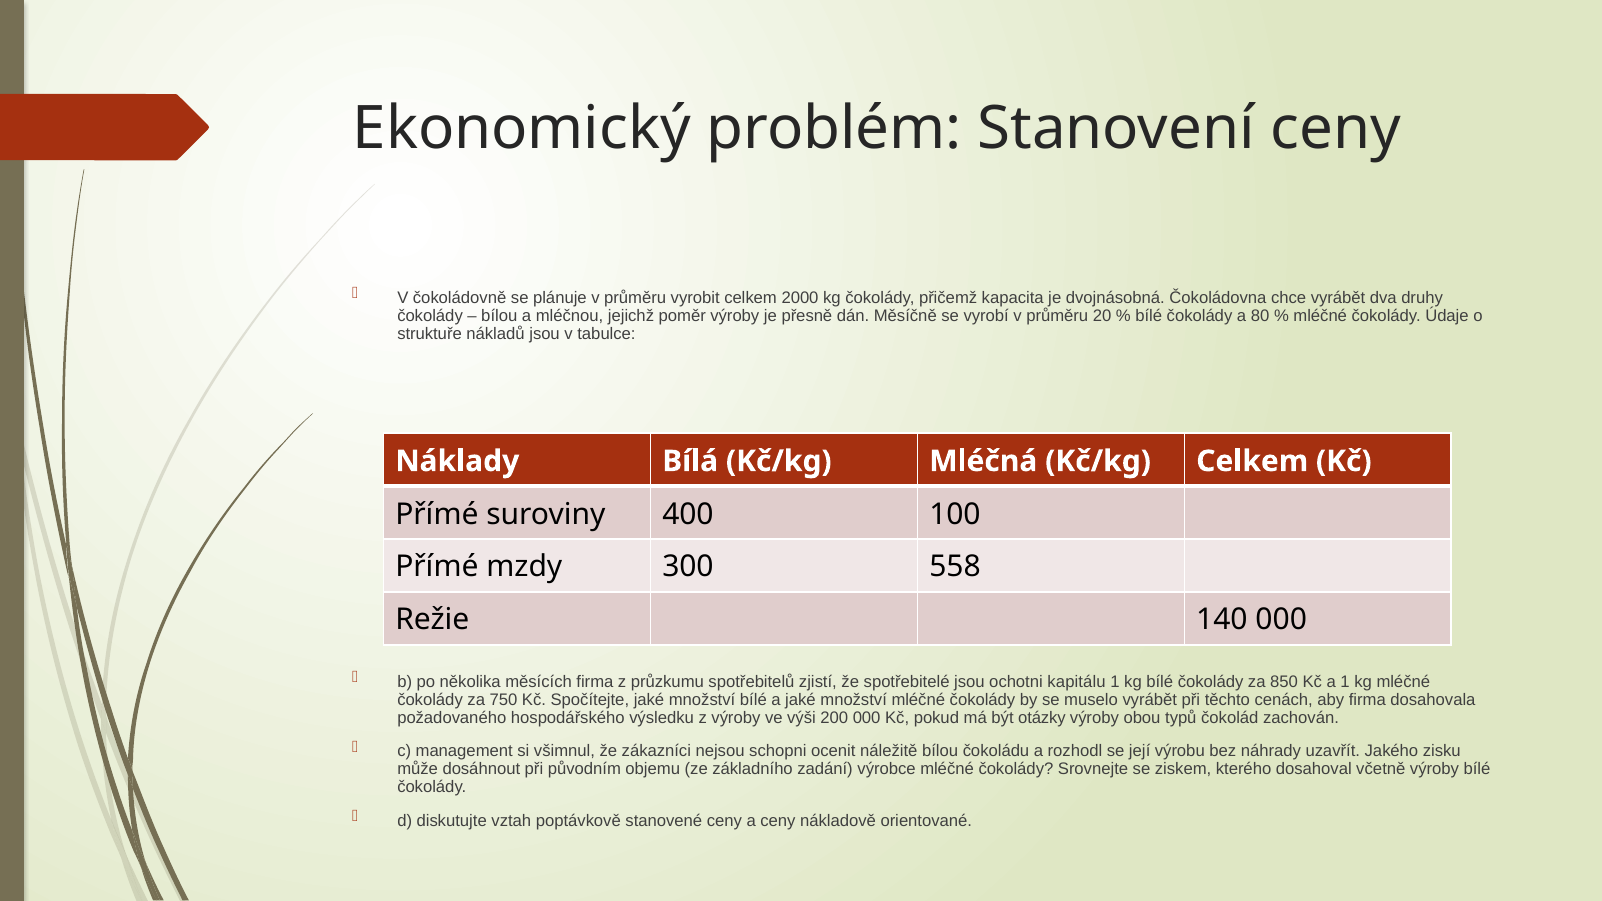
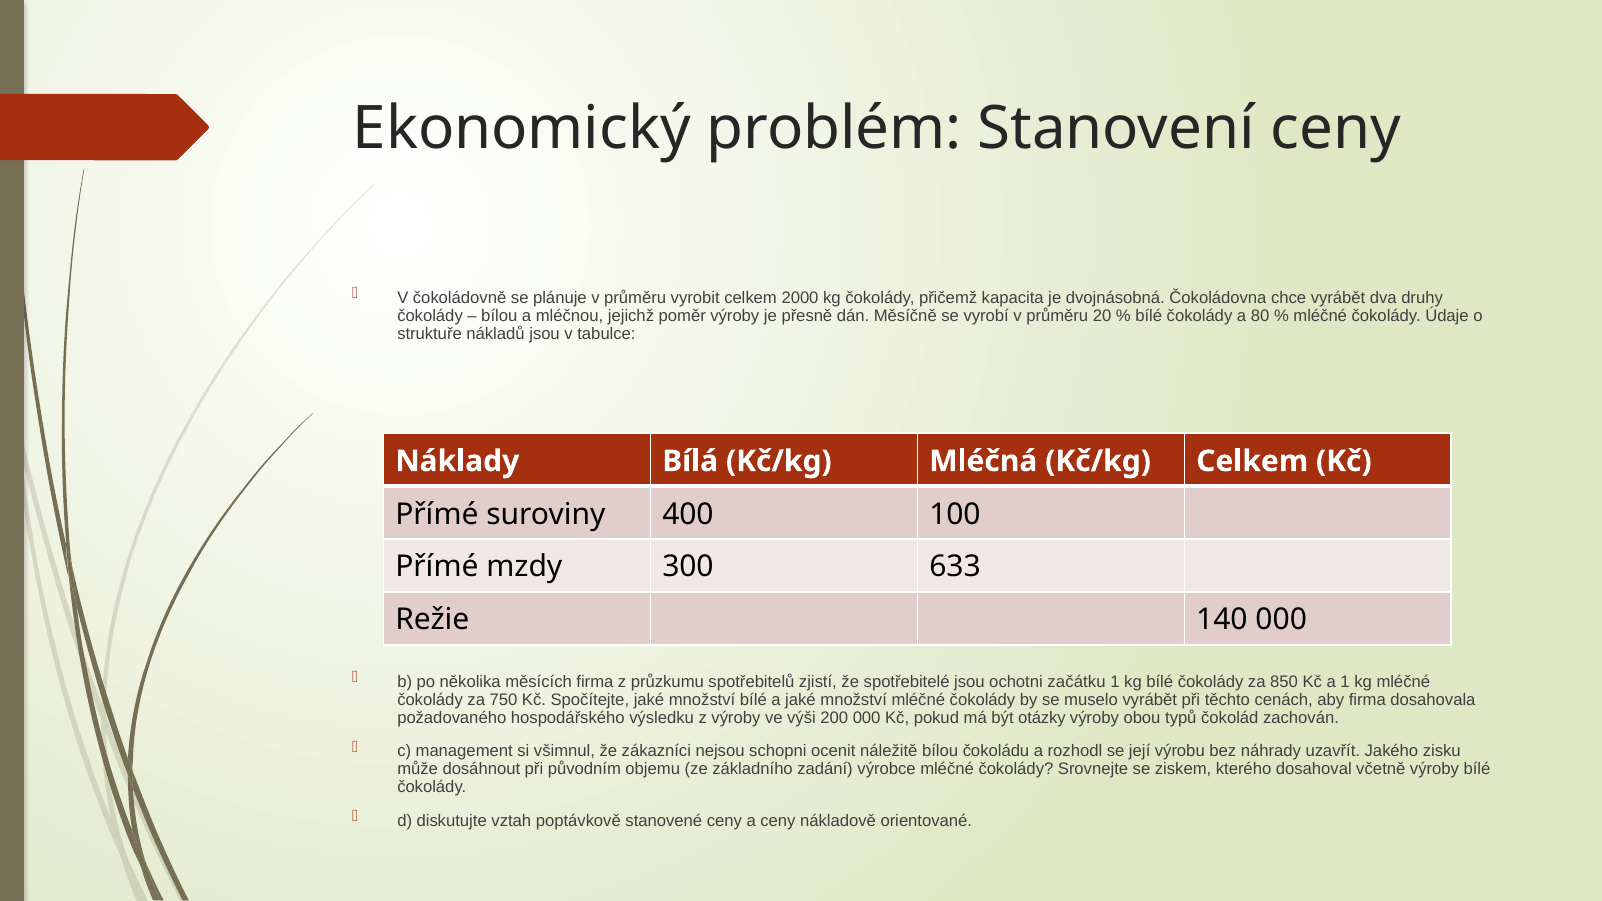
558: 558 -> 633 (955, 567)
kapitálu: kapitálu -> začátku (1077, 682)
